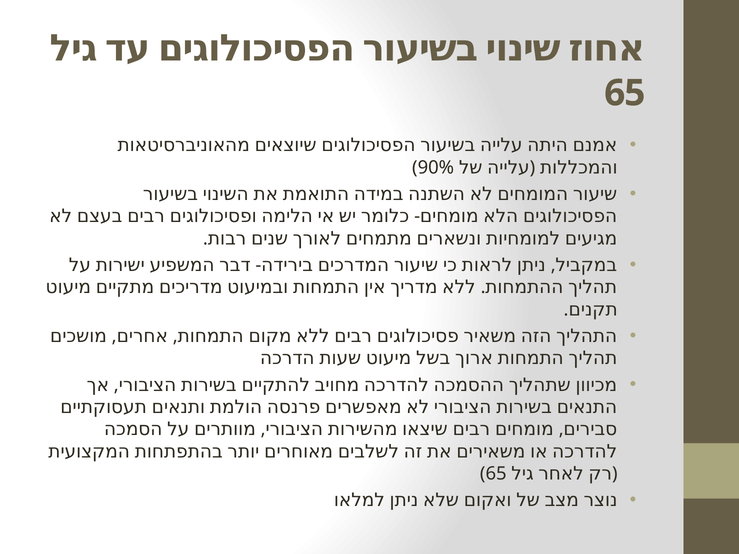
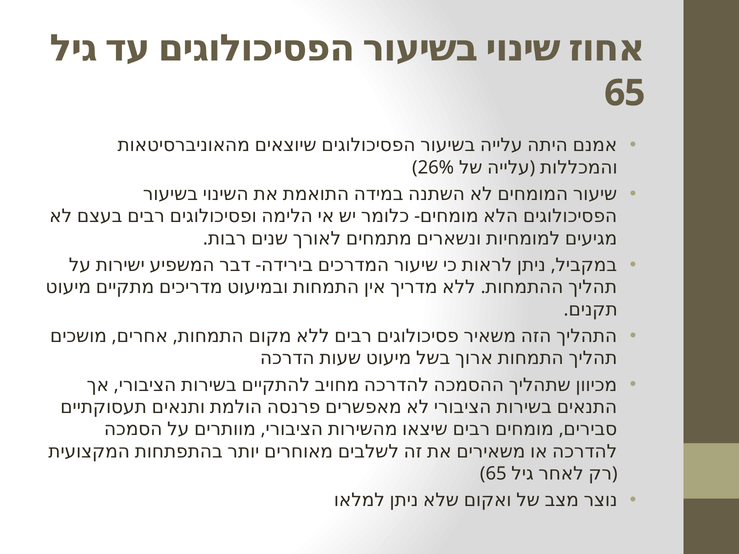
90%: 90% -> 26% (436, 168)
